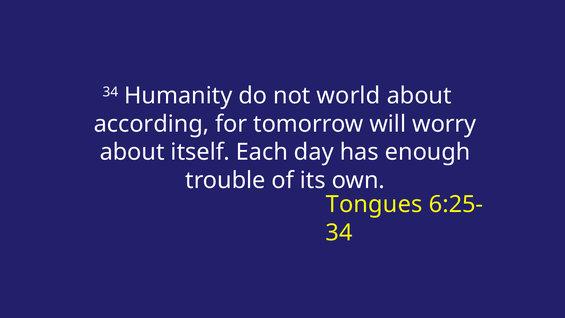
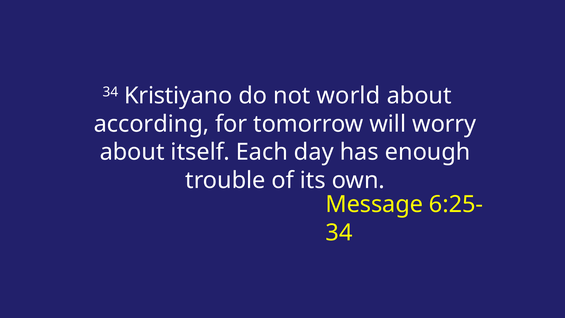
Humanity: Humanity -> Kristiyano (178, 96)
Tongues: Tongues -> Message (374, 204)
